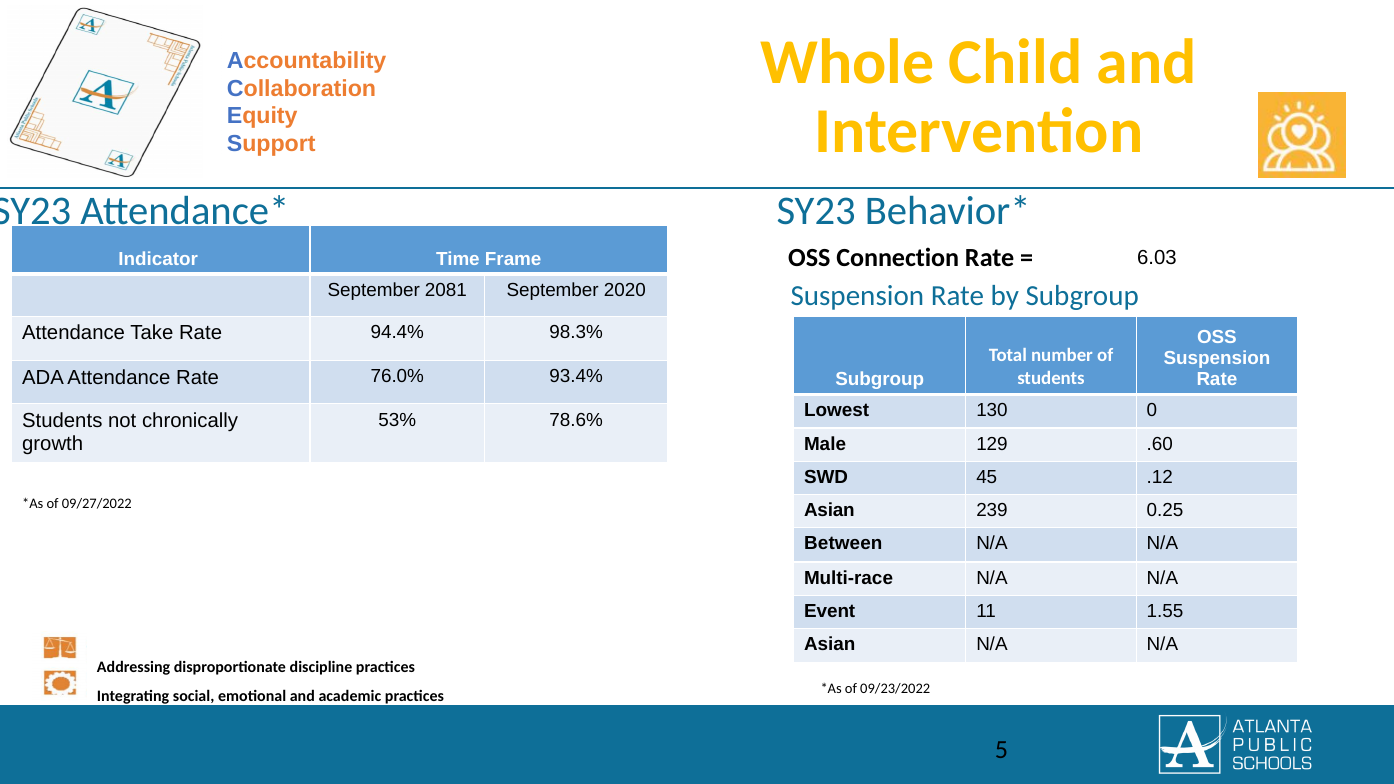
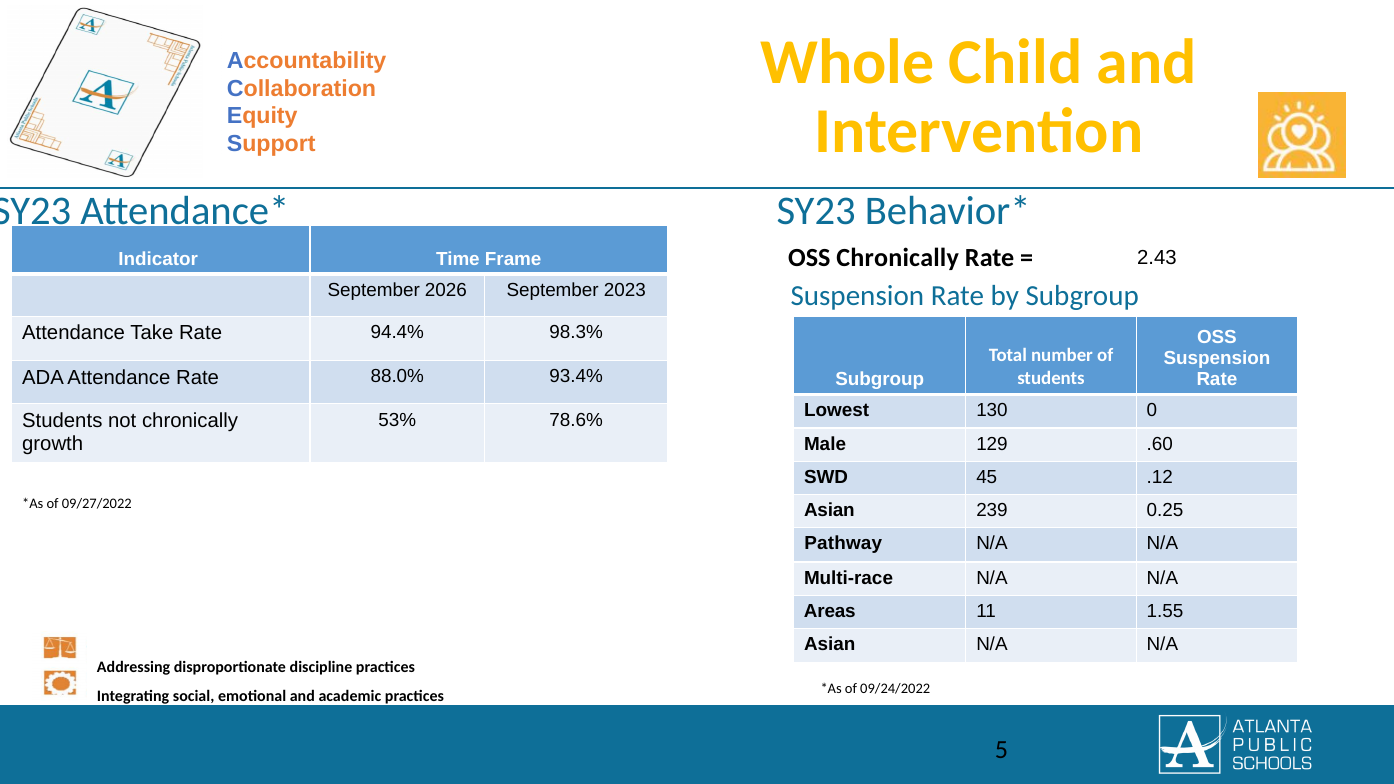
OSS Connection: Connection -> Chronically (898, 258)
6.03: 6.03 -> 2.43 (1157, 258)
2081: 2081 -> 2026 (446, 290)
2020: 2020 -> 2023 (625, 290)
76.0%: 76.0% -> 88.0% (397, 377)
Between: Between -> Pathway (843, 544)
Event: Event -> Areas (830, 611)
09/23/2022: 09/23/2022 -> 09/24/2022 (895, 689)
